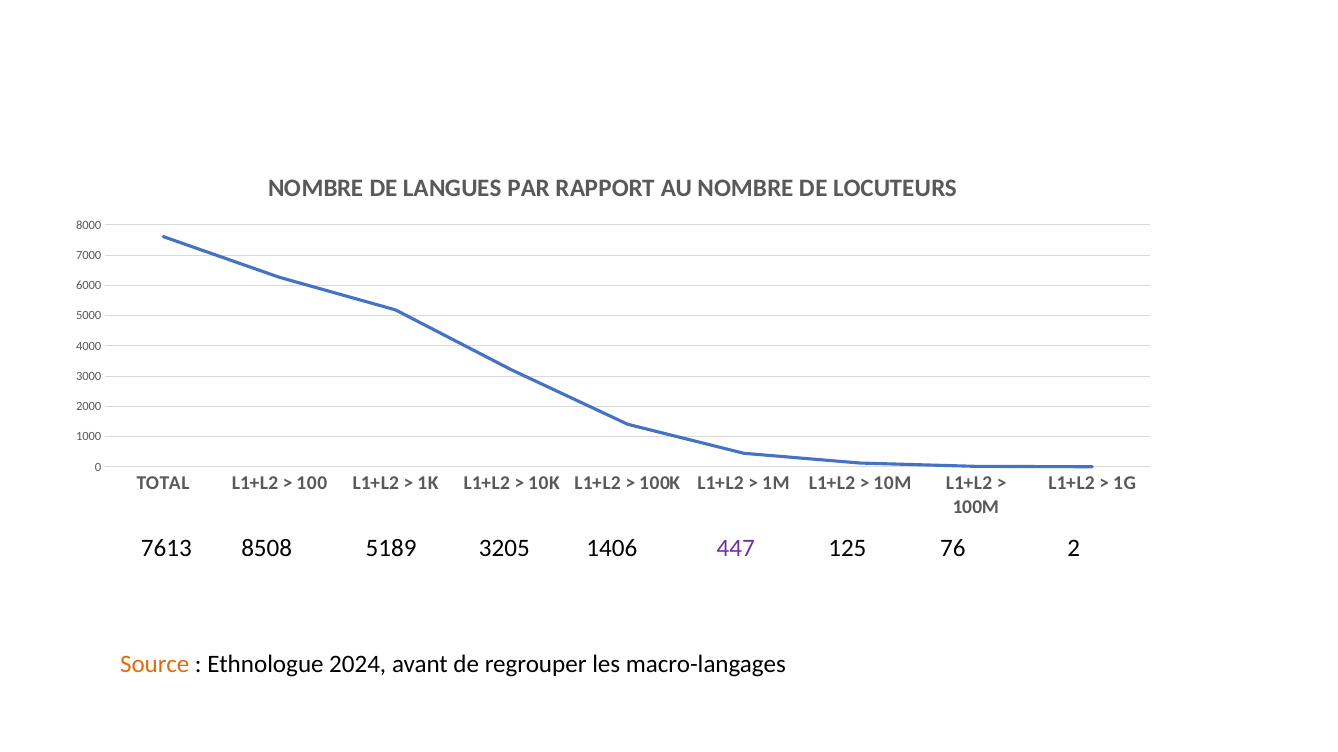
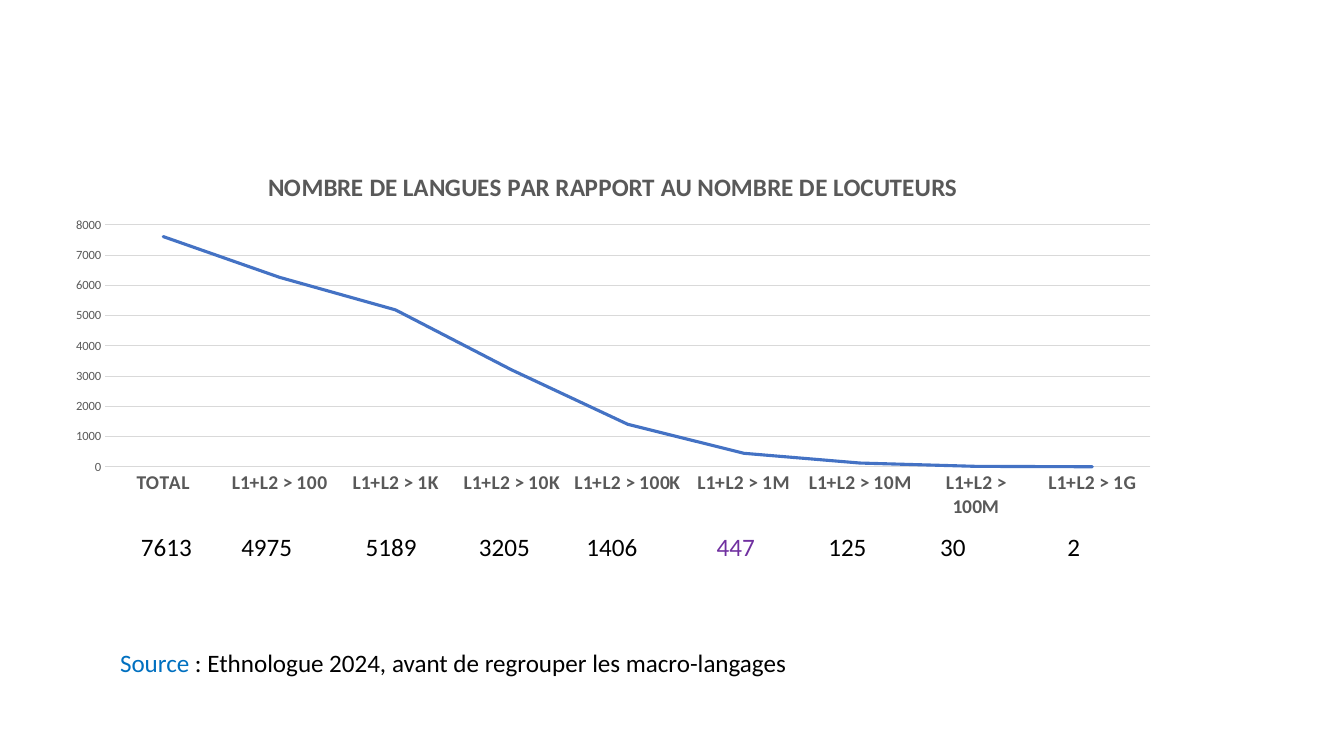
8508: 8508 -> 4975 (267, 549)
76: 76 -> 30 (953, 549)
Source colour: orange -> blue (155, 665)
